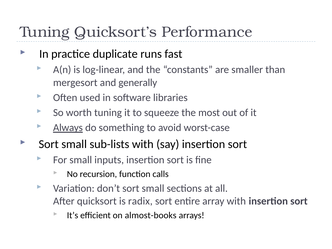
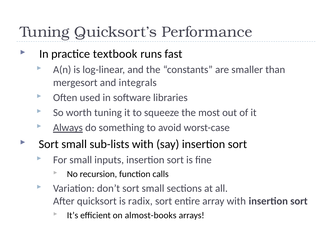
duplicate: duplicate -> textbook (115, 54)
generally: generally -> integrals (138, 83)
